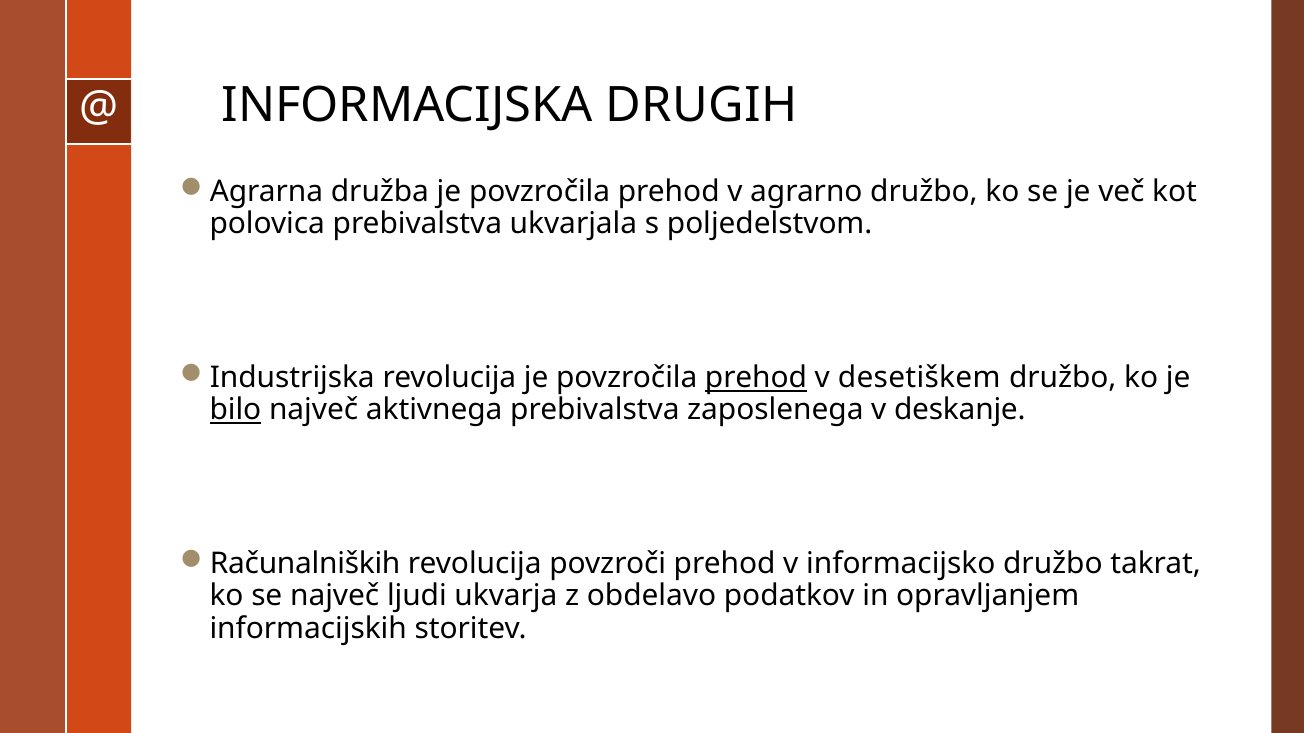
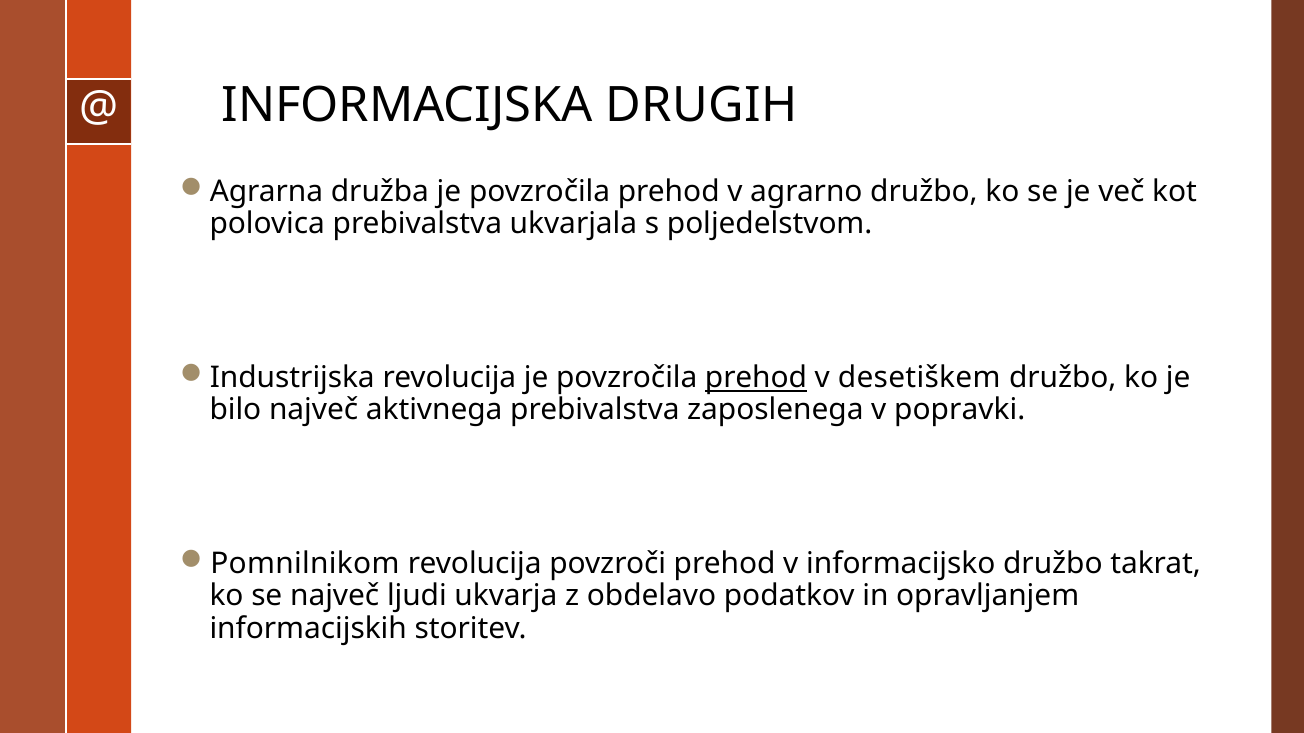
bilo underline: present -> none (235, 410)
deskanje: deskanje -> popravki (960, 410)
Računalniških: Računalniških -> Pomnilnikom (305, 564)
